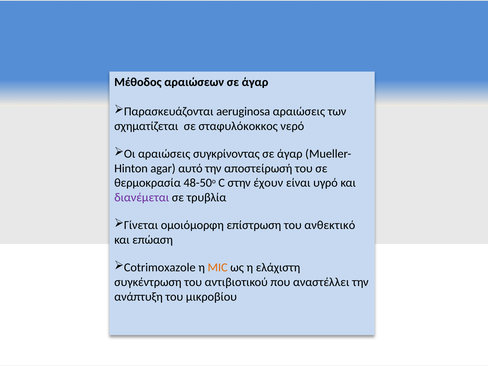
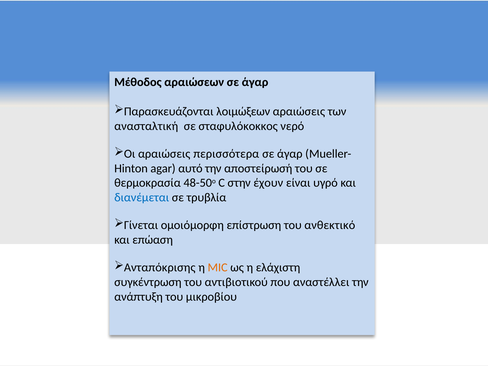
aeruginosa: aeruginosa -> λοιμώξεων (243, 111)
σχηματίζεται: σχηματίζεται -> ανασταλτική (146, 126)
συγκρίνοντας: συγκρίνοντας -> περισσότερα (226, 154)
διανέμεται colour: purple -> blue (142, 198)
Cotrimoxazole: Cotrimoxazole -> Ανταπόκρισης (160, 268)
